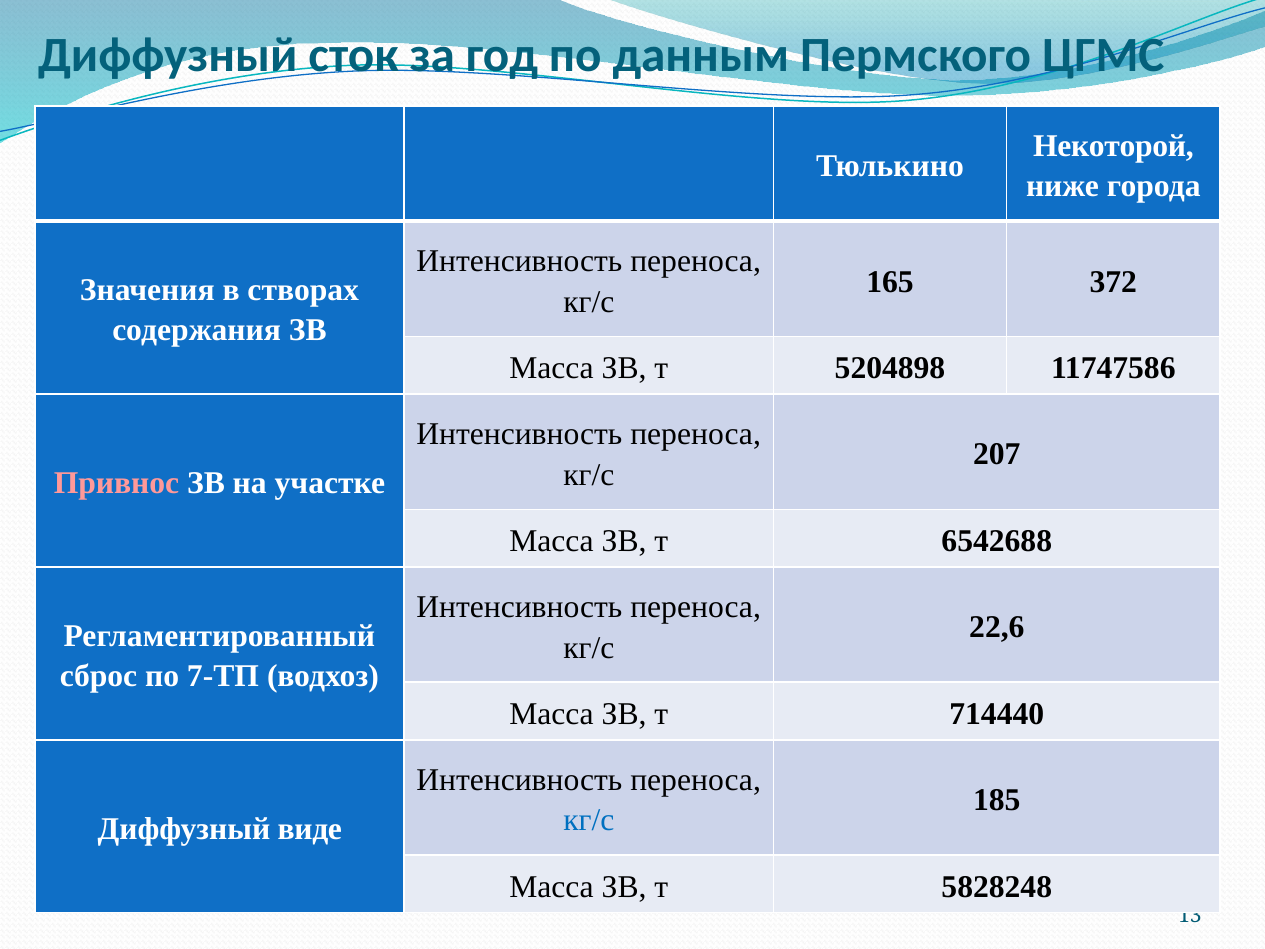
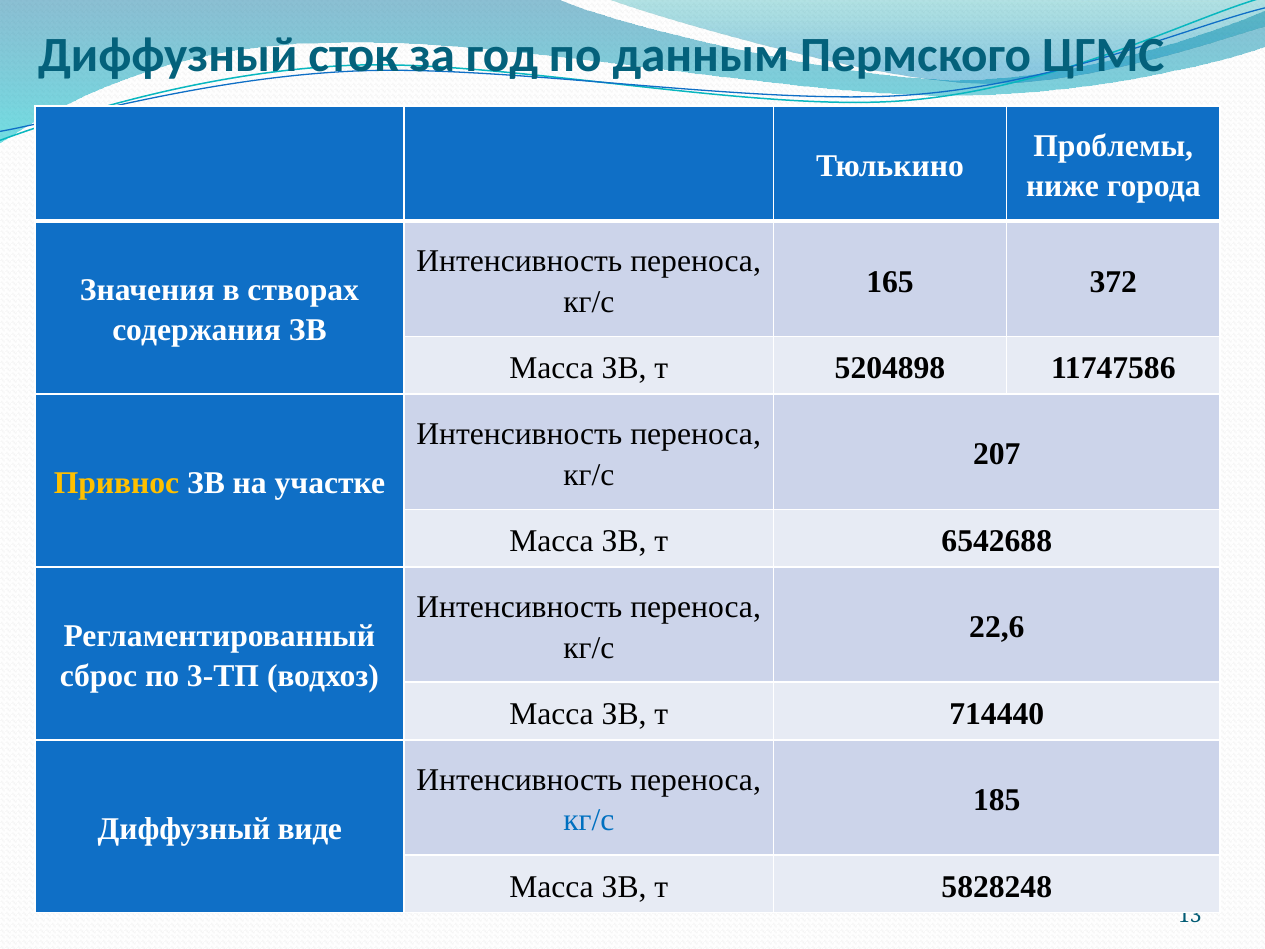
Некоторой: Некоторой -> Проблемы (1113, 146)
Привнос colour: pink -> yellow (116, 483)
7-ТП: 7-ТП -> 3-ТП (223, 676)
